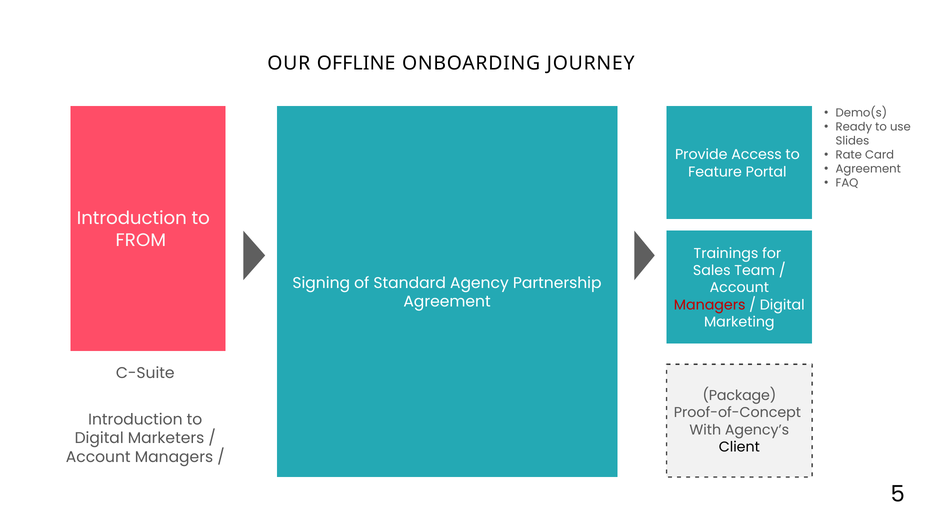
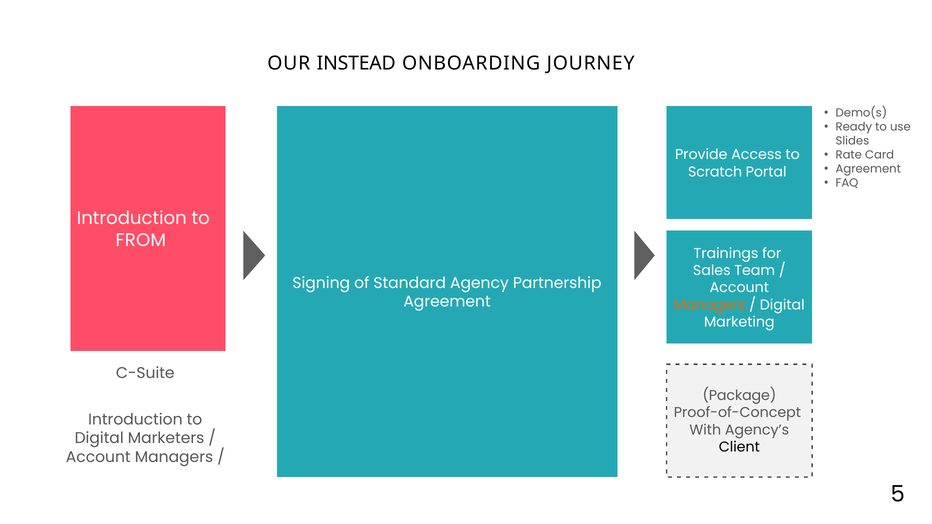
OFFLINE: OFFLINE -> INSTEAD (356, 63)
Feature: Feature -> Scratch (715, 172)
Managers colour: red -> orange (710, 305)
